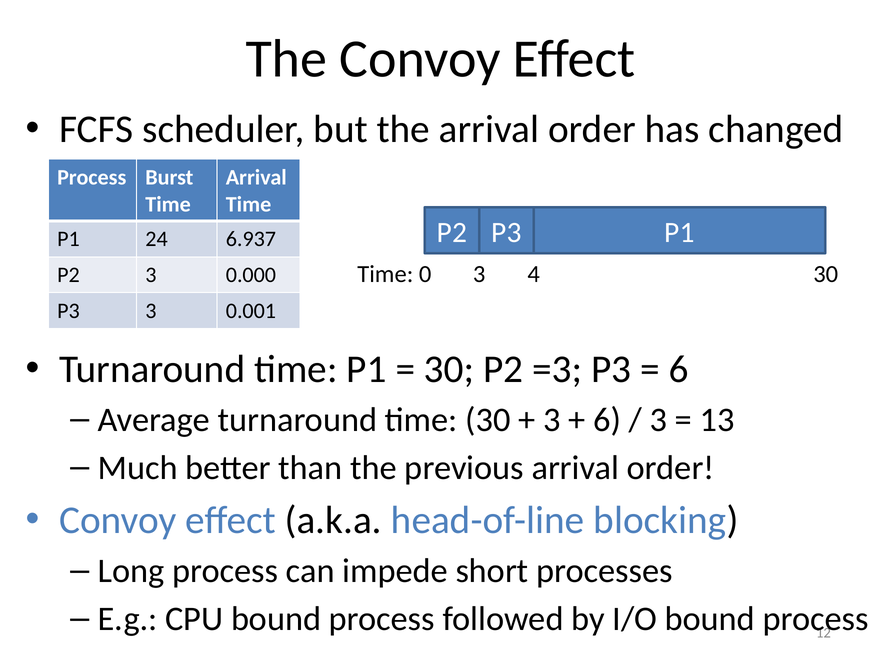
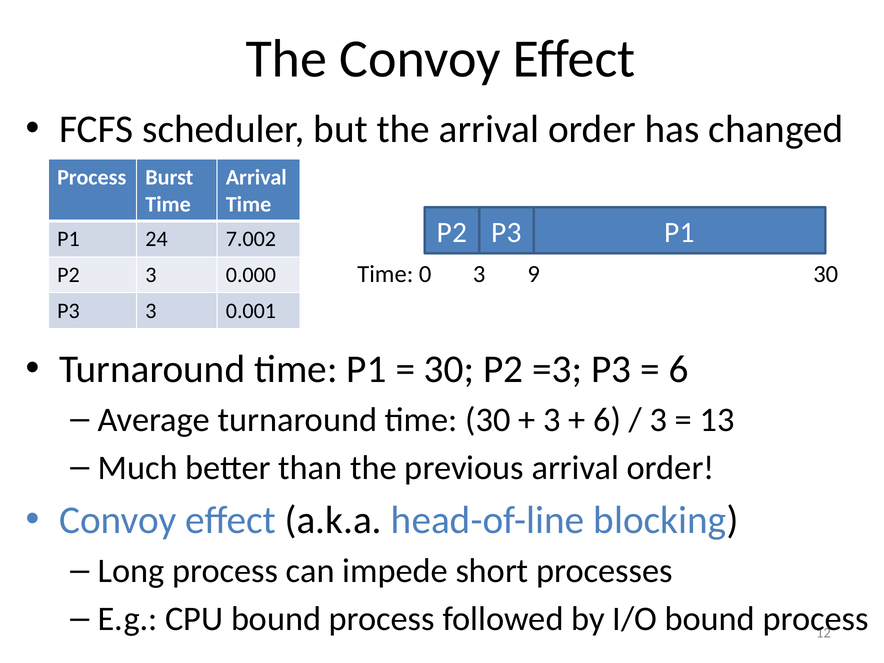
6.937: 6.937 -> 7.002 (251, 239)
4: 4 -> 9 (534, 274)
